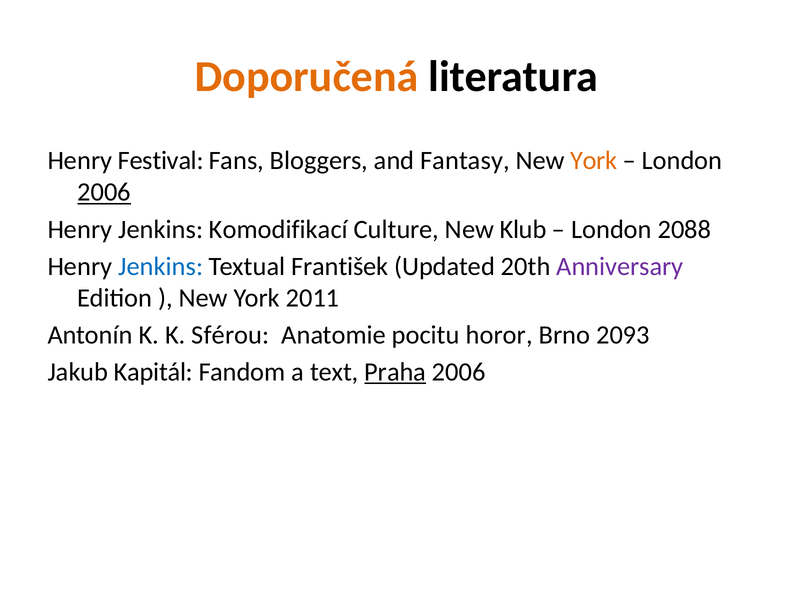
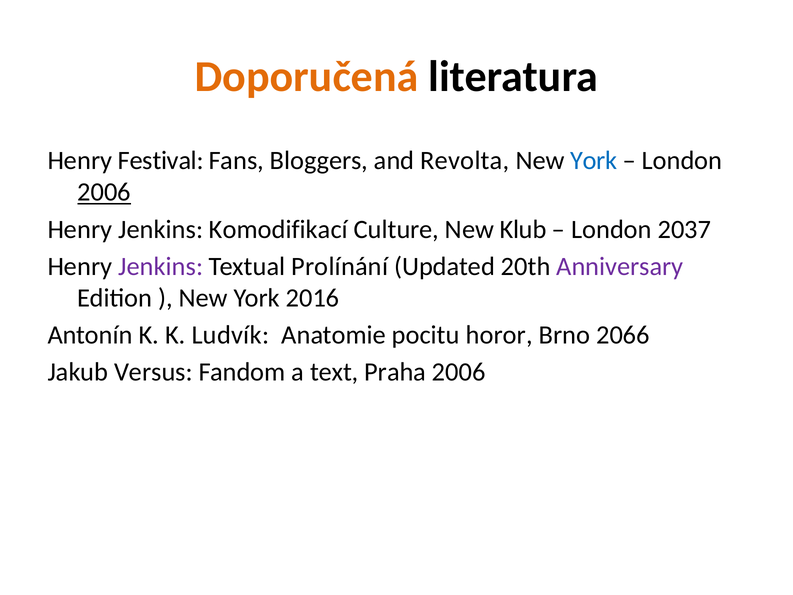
Fantasy: Fantasy -> Revolta (465, 160)
York colour: orange -> blue (594, 160)
2088: 2088 -> 2037 (684, 229)
Jenkins colour: blue -> purple (161, 266)
František: František -> Prolínání (340, 266)
2011: 2011 -> 2016 (313, 298)
Sférou: Sférou -> Ludvík (230, 335)
2093: 2093 -> 2066 (623, 335)
Kapitál: Kapitál -> Versus (153, 372)
Praha underline: present -> none (395, 372)
